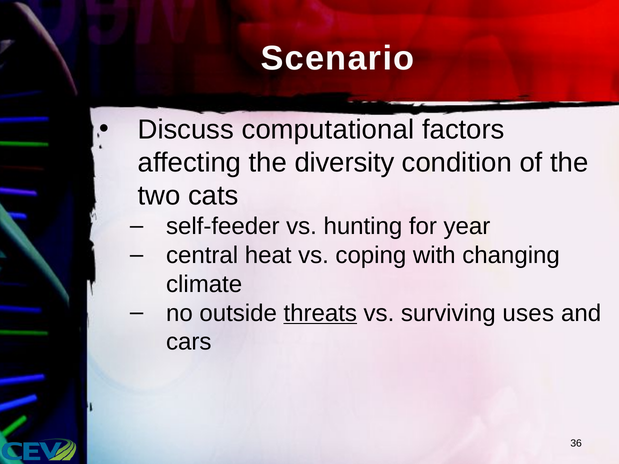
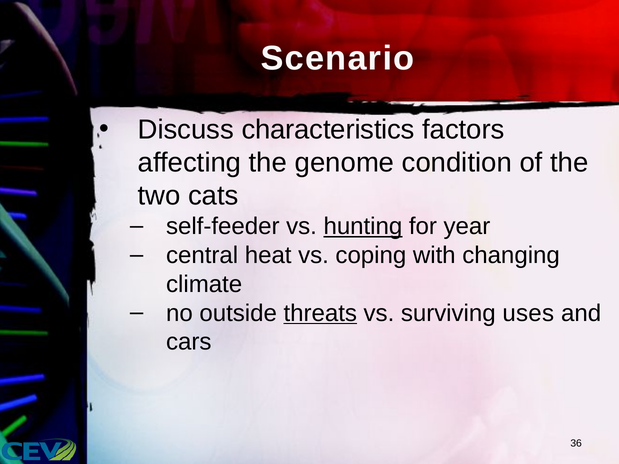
computational: computational -> characteristics (328, 130)
diversity: diversity -> genome (345, 163)
hunting underline: none -> present (363, 227)
